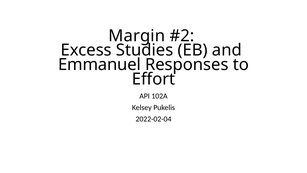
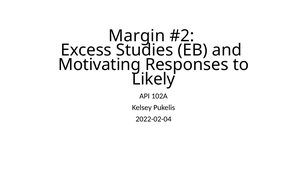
Emmanuel: Emmanuel -> Motivating (99, 64)
Effort: Effort -> Likely (154, 79)
